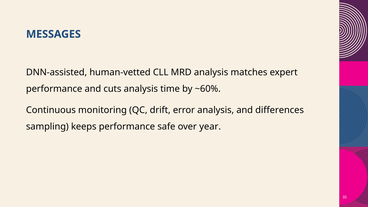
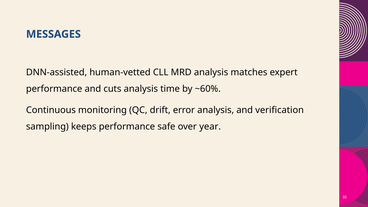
differences: differences -> verification (280, 110)
